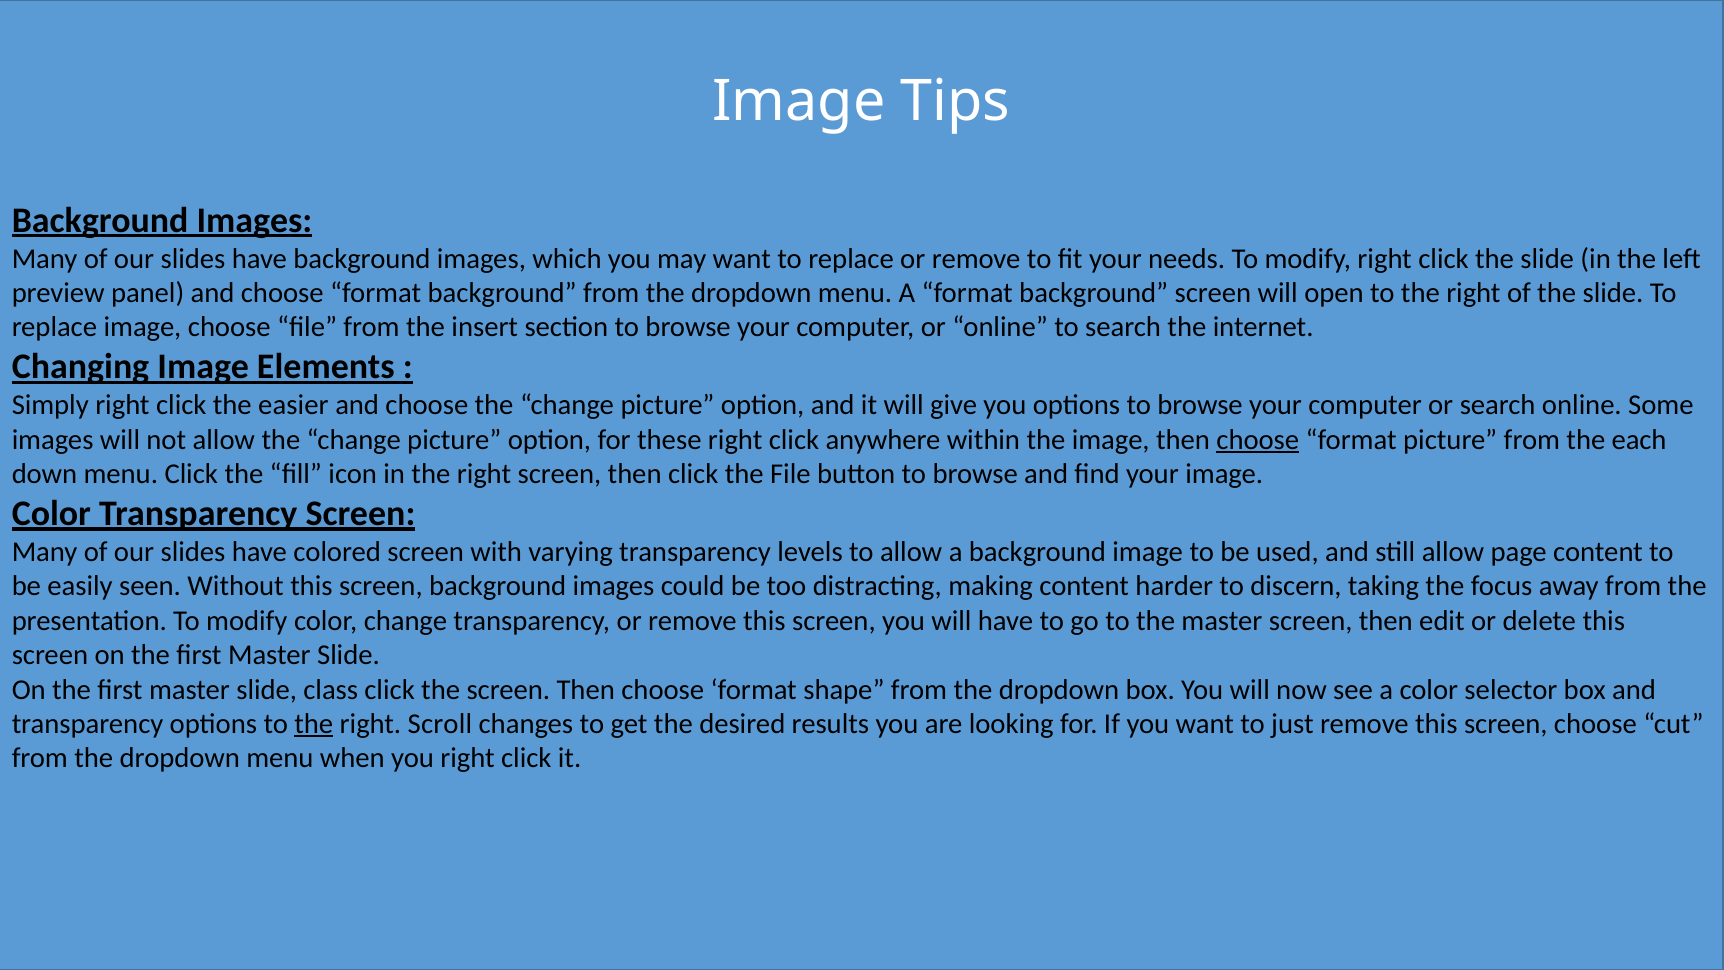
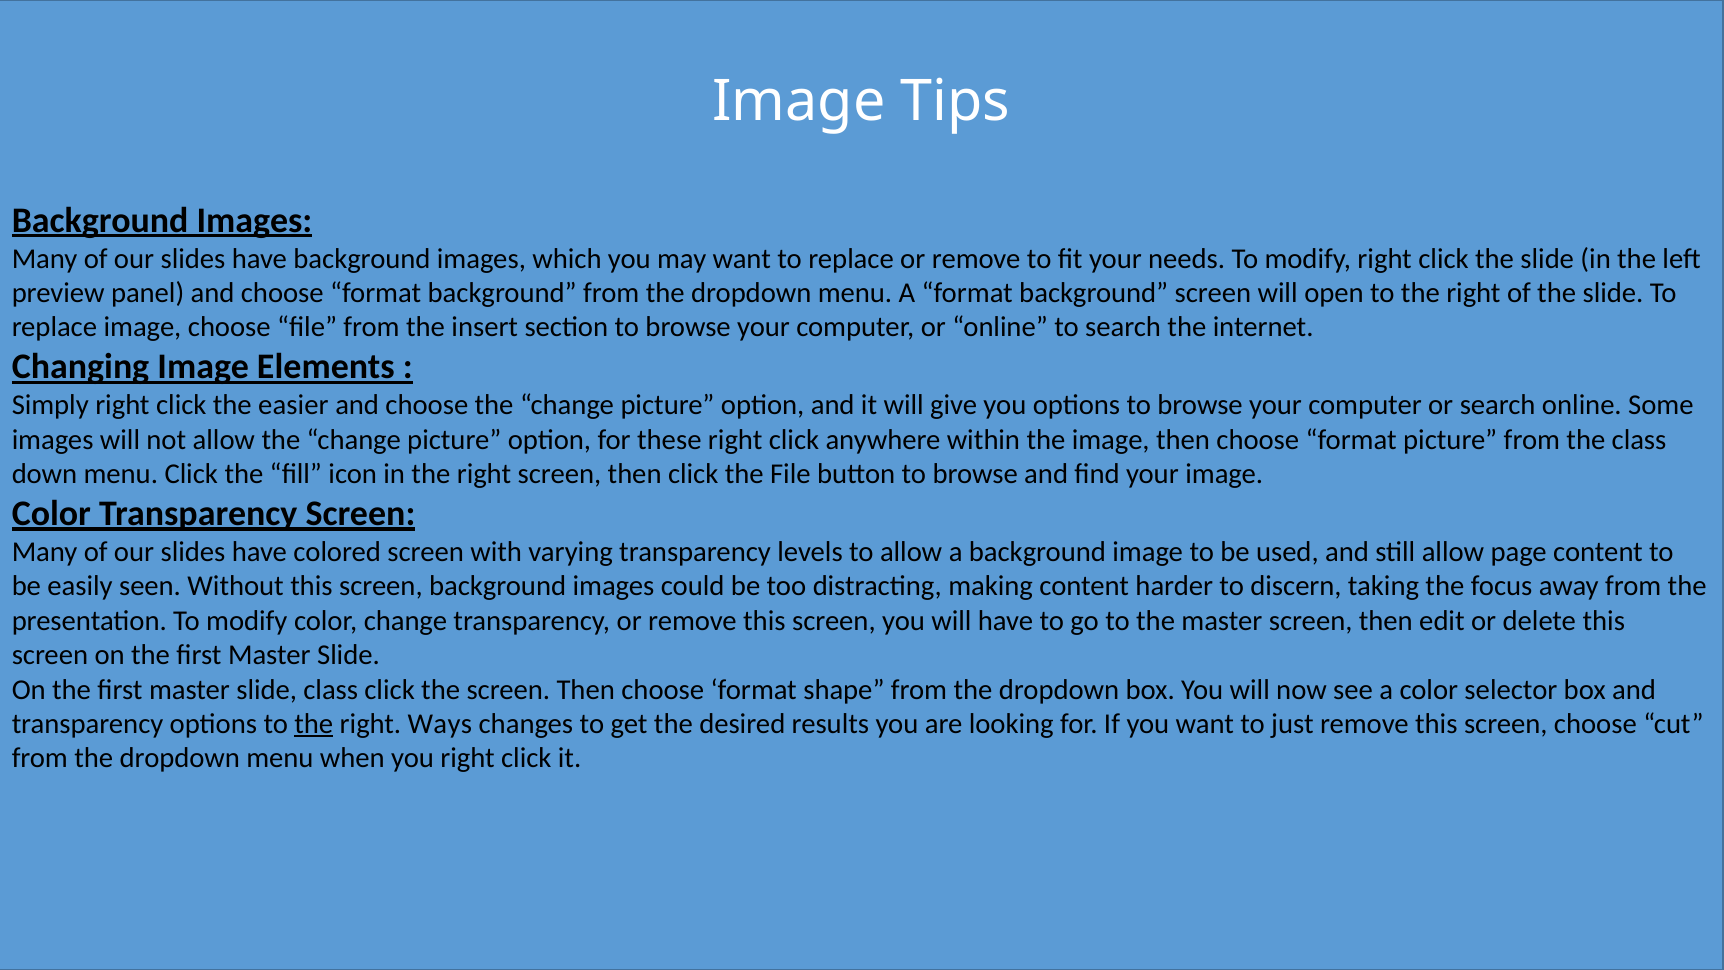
choose underline: present -> none (1258, 439)
the each: each -> class (1639, 439)
Scroll: Scroll -> Ways (440, 724)
